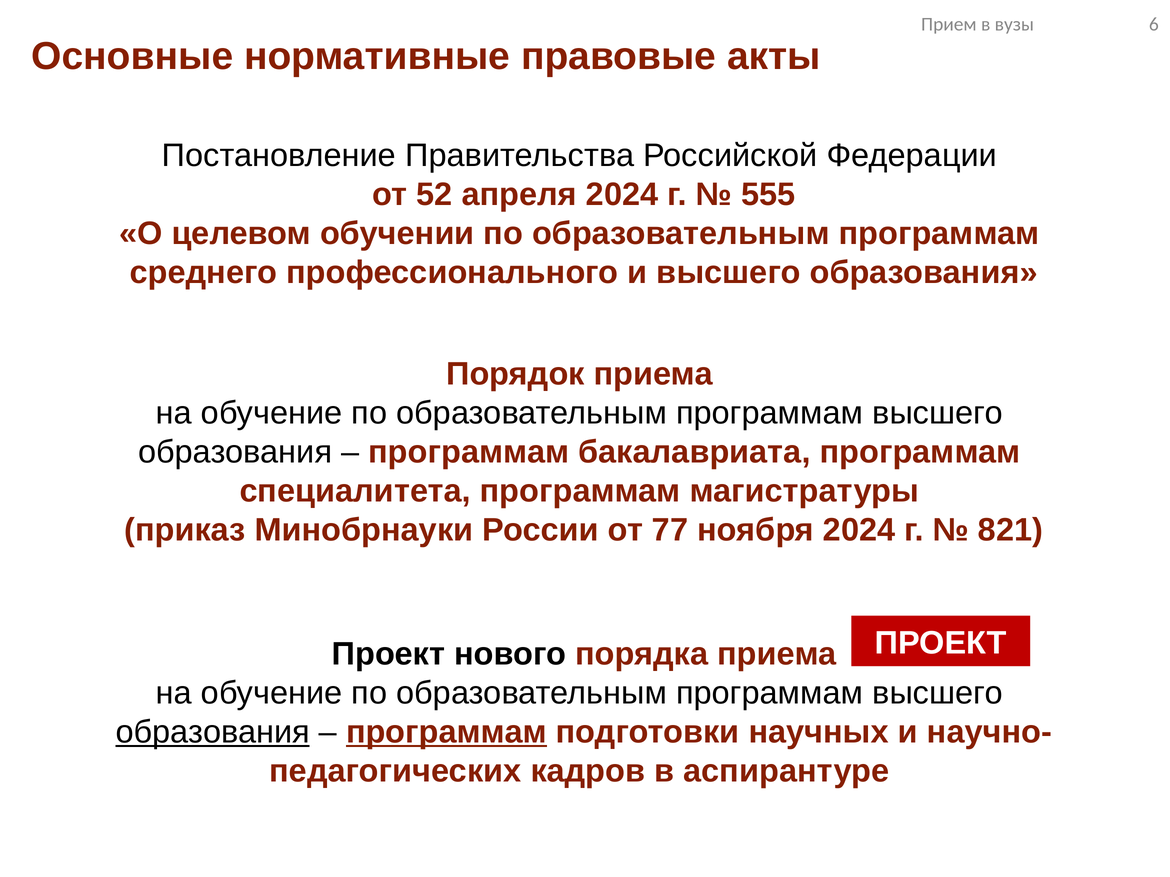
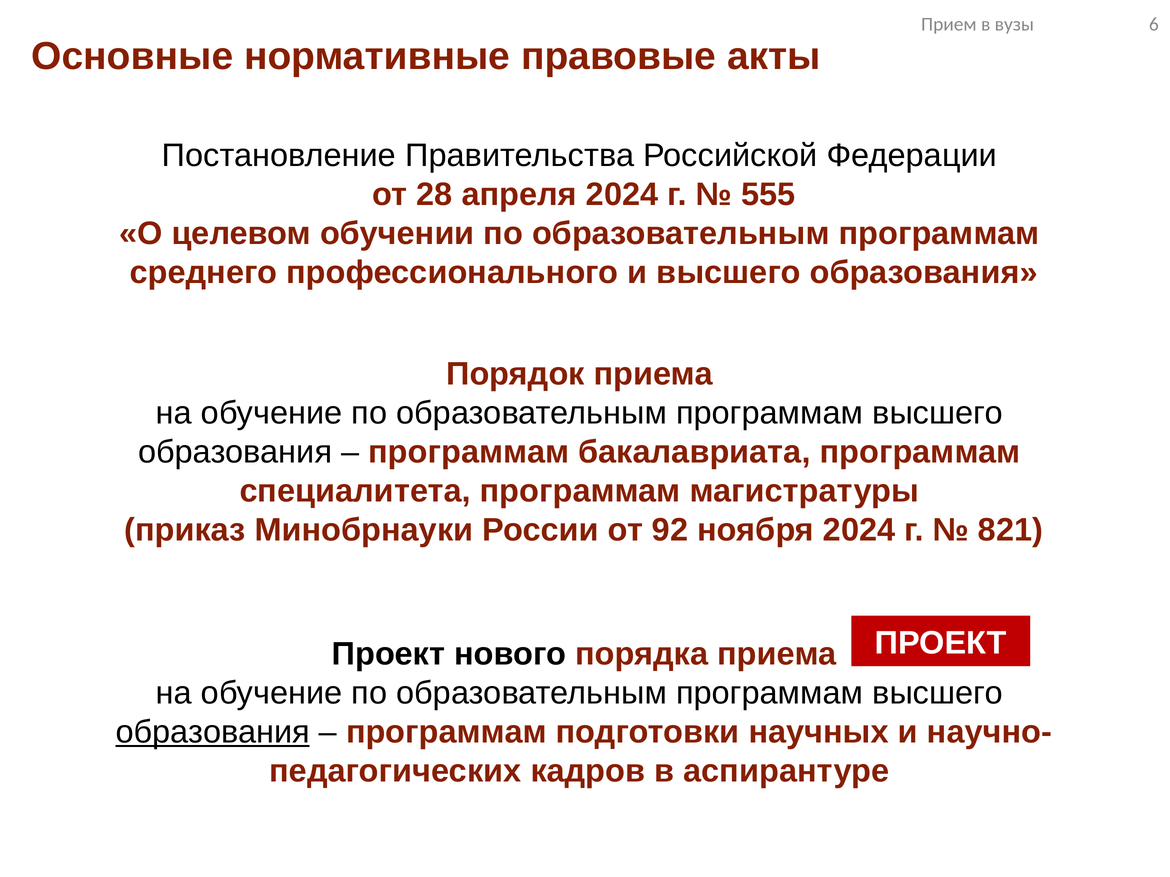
52: 52 -> 28 (435, 195)
77: 77 -> 92 (670, 530)
программам underline: present -> none (446, 732)
